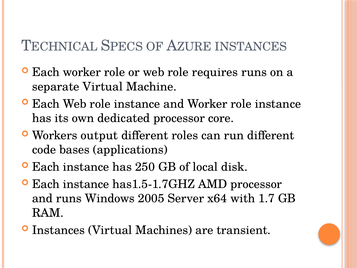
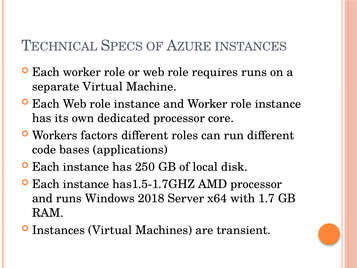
output: output -> factors (99, 135)
2005: 2005 -> 2018 (151, 198)
